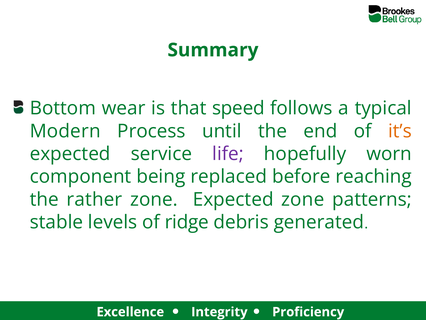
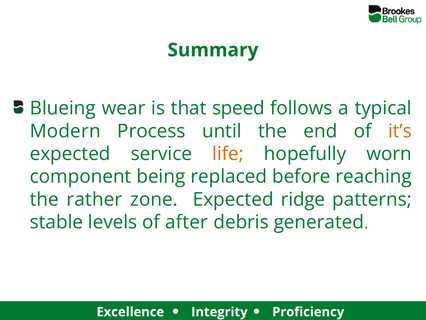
Bottom: Bottom -> Blueing (63, 108)
life colour: purple -> orange (228, 154)
Expected zone: zone -> ridge (303, 199)
ridge: ridge -> after (187, 222)
